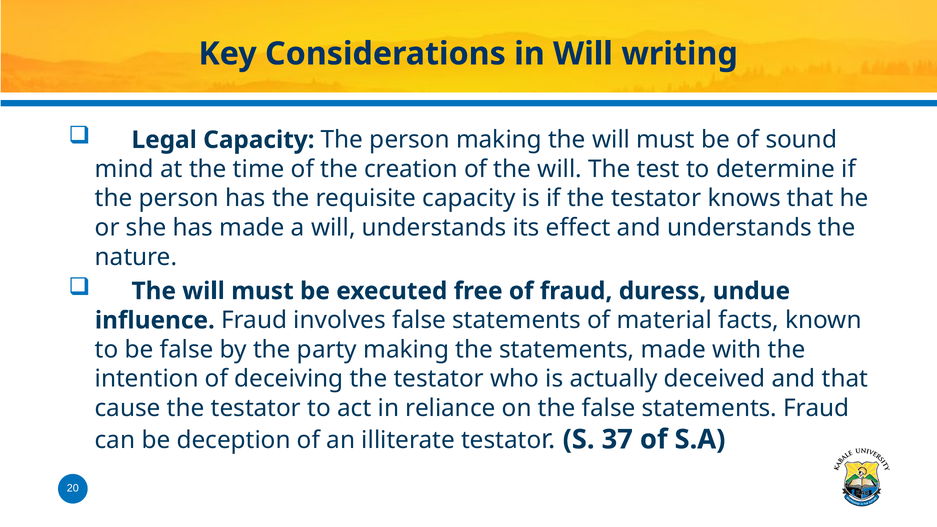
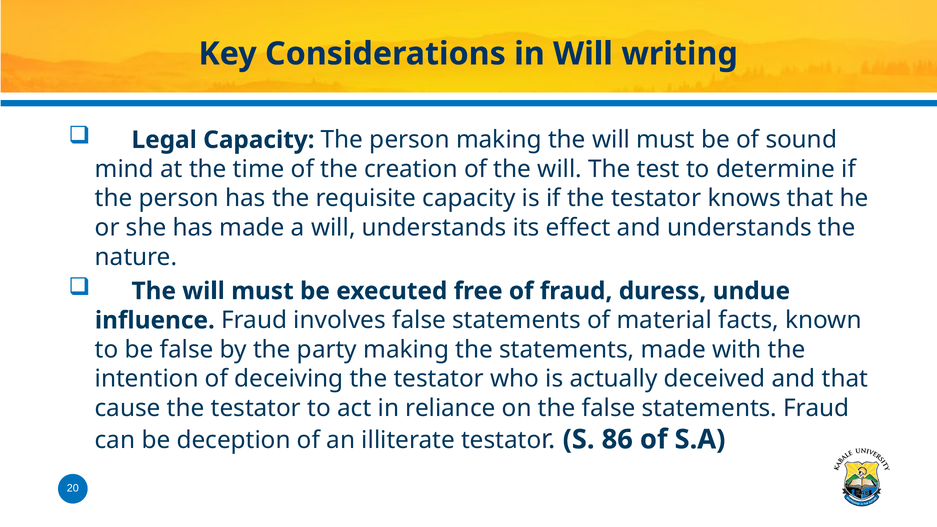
37: 37 -> 86 (617, 439)
